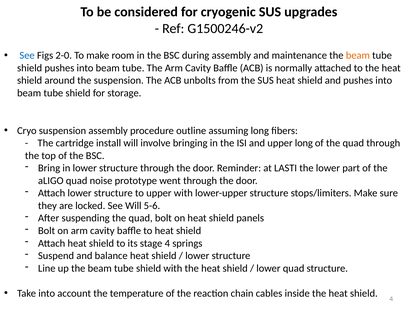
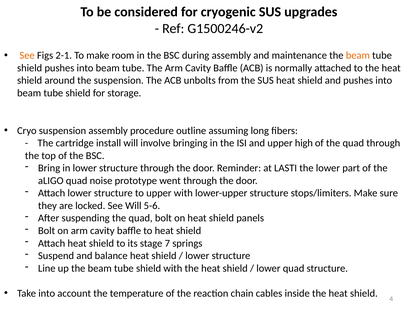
See colour: blue -> orange (27, 56)
2-0: 2-0 -> 2-1 (64, 56)
upper long: long -> high (304, 143)
stage 4: 4 -> 7 (167, 244)
